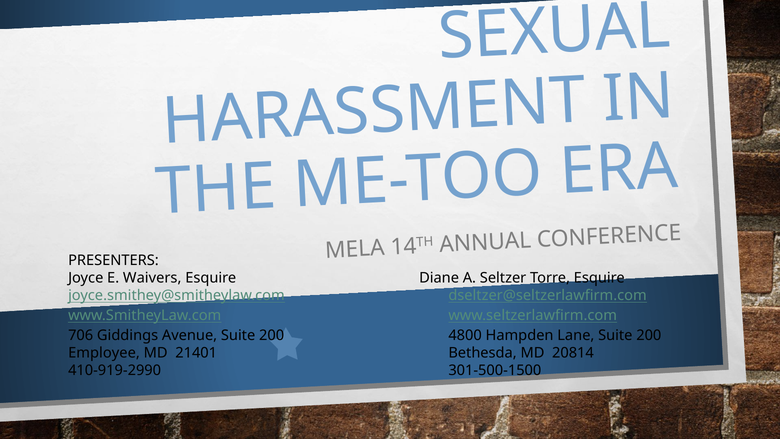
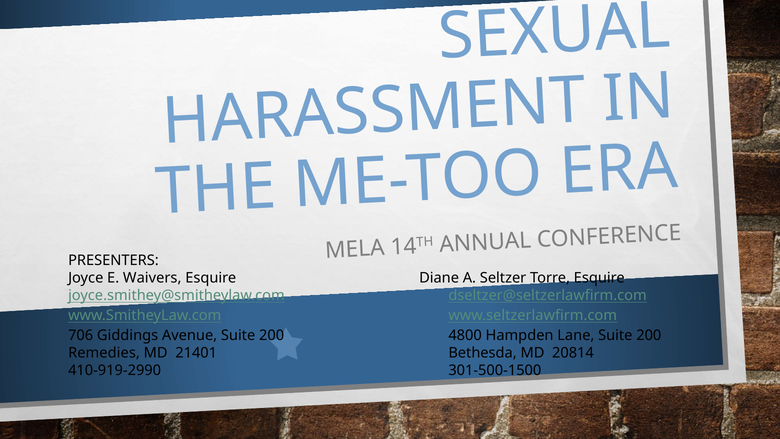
Employee: Employee -> Remedies (104, 353)
